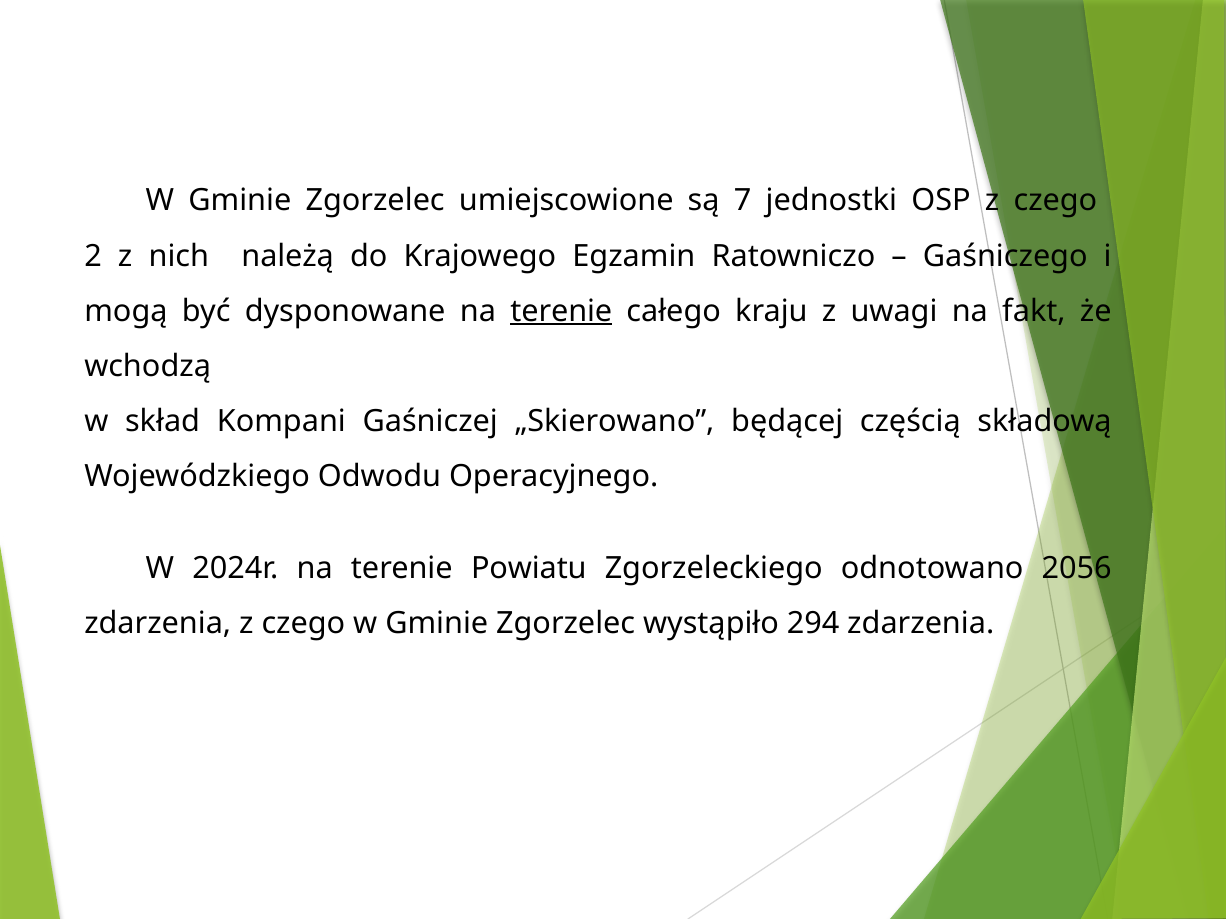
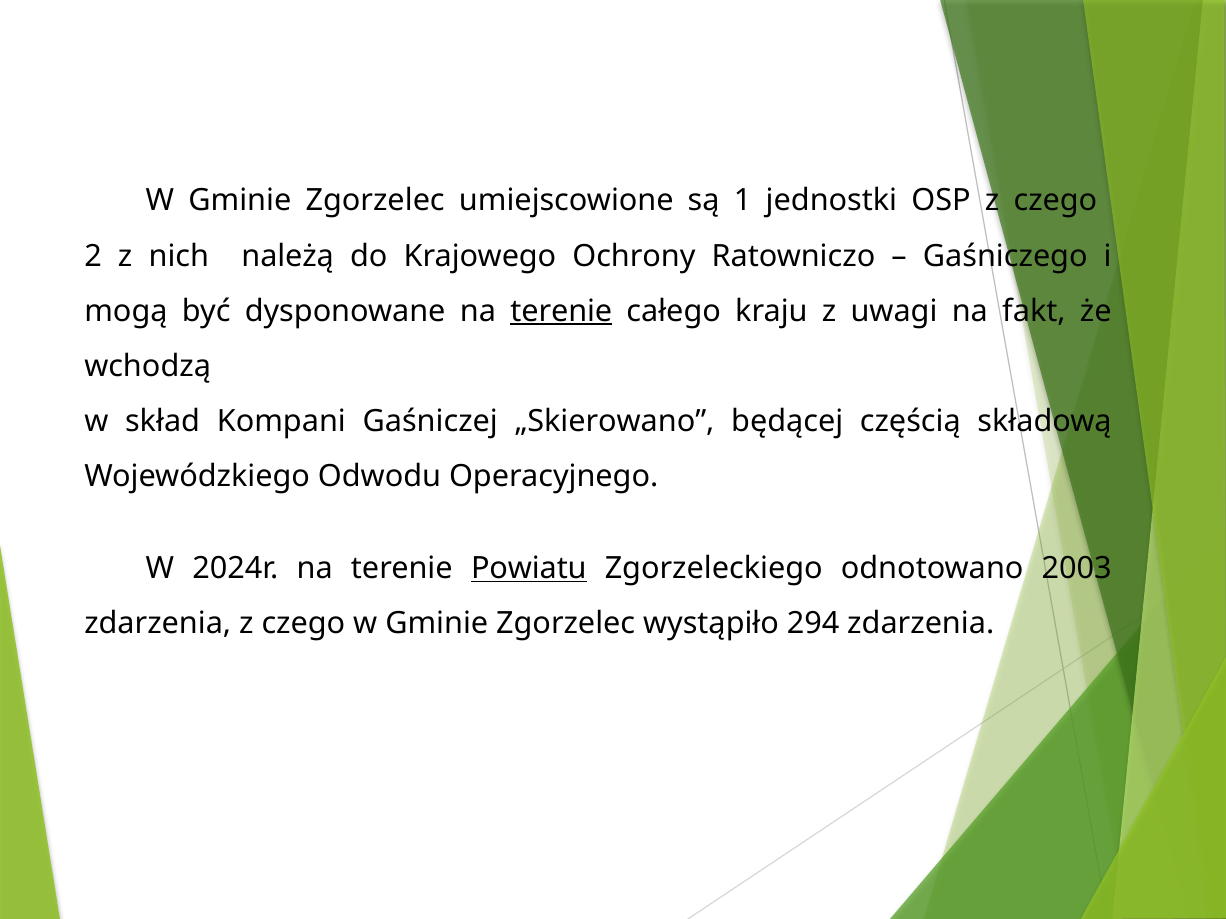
7: 7 -> 1 (743, 201)
Egzamin: Egzamin -> Ochrony (634, 256)
Powiatu underline: none -> present (529, 569)
2056: 2056 -> 2003 (1077, 569)
